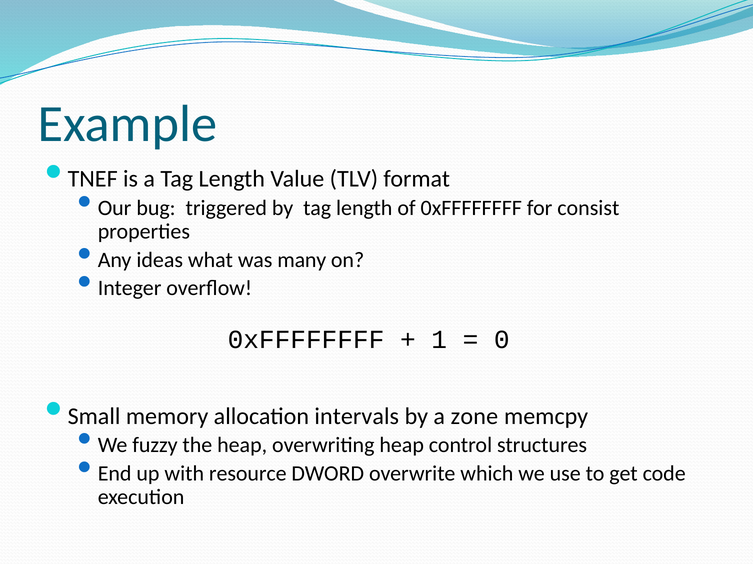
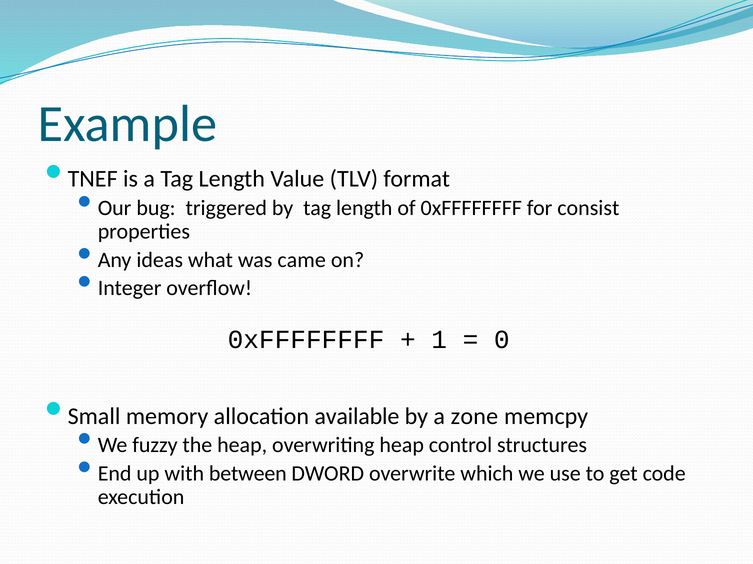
many: many -> came (302, 260)
intervals: intervals -> available (357, 417)
resource: resource -> between (248, 474)
